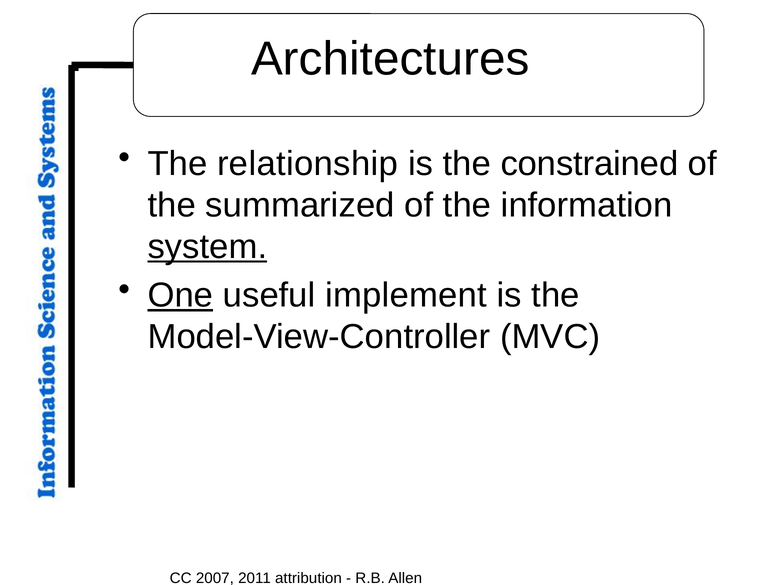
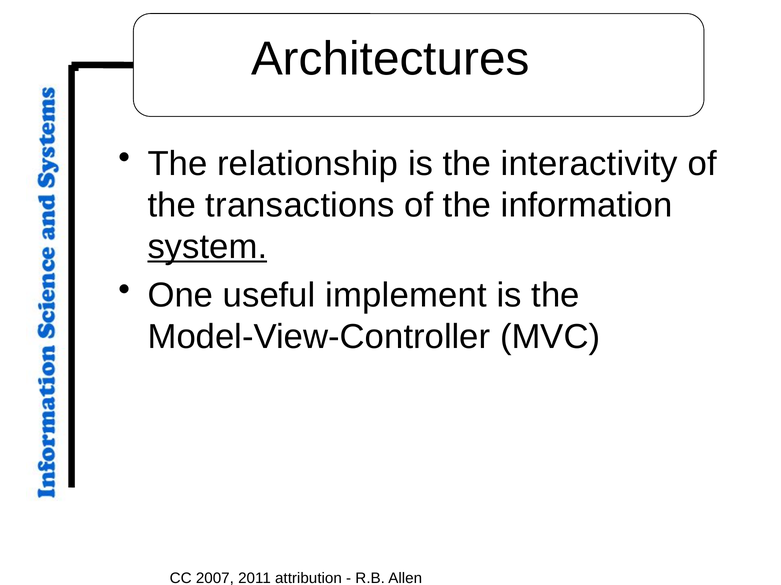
constrained: constrained -> interactivity (589, 164)
summarized: summarized -> transactions (300, 205)
One underline: present -> none (180, 296)
